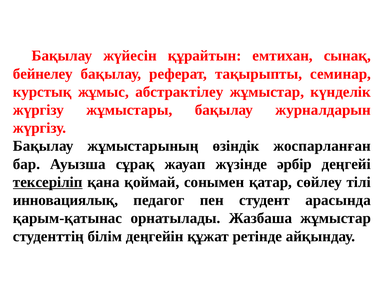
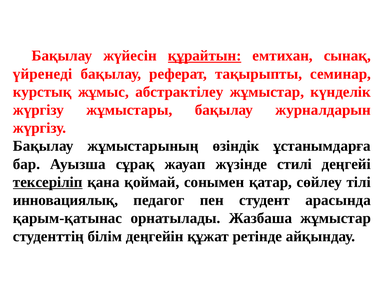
құрайтын underline: none -> present (205, 56)
бейнелеу: бейнелеу -> үйренеді (43, 74)
жоспарланған: жоспарланған -> ұстанымдарға (322, 146)
әрбір: әрбір -> стилі (295, 164)
